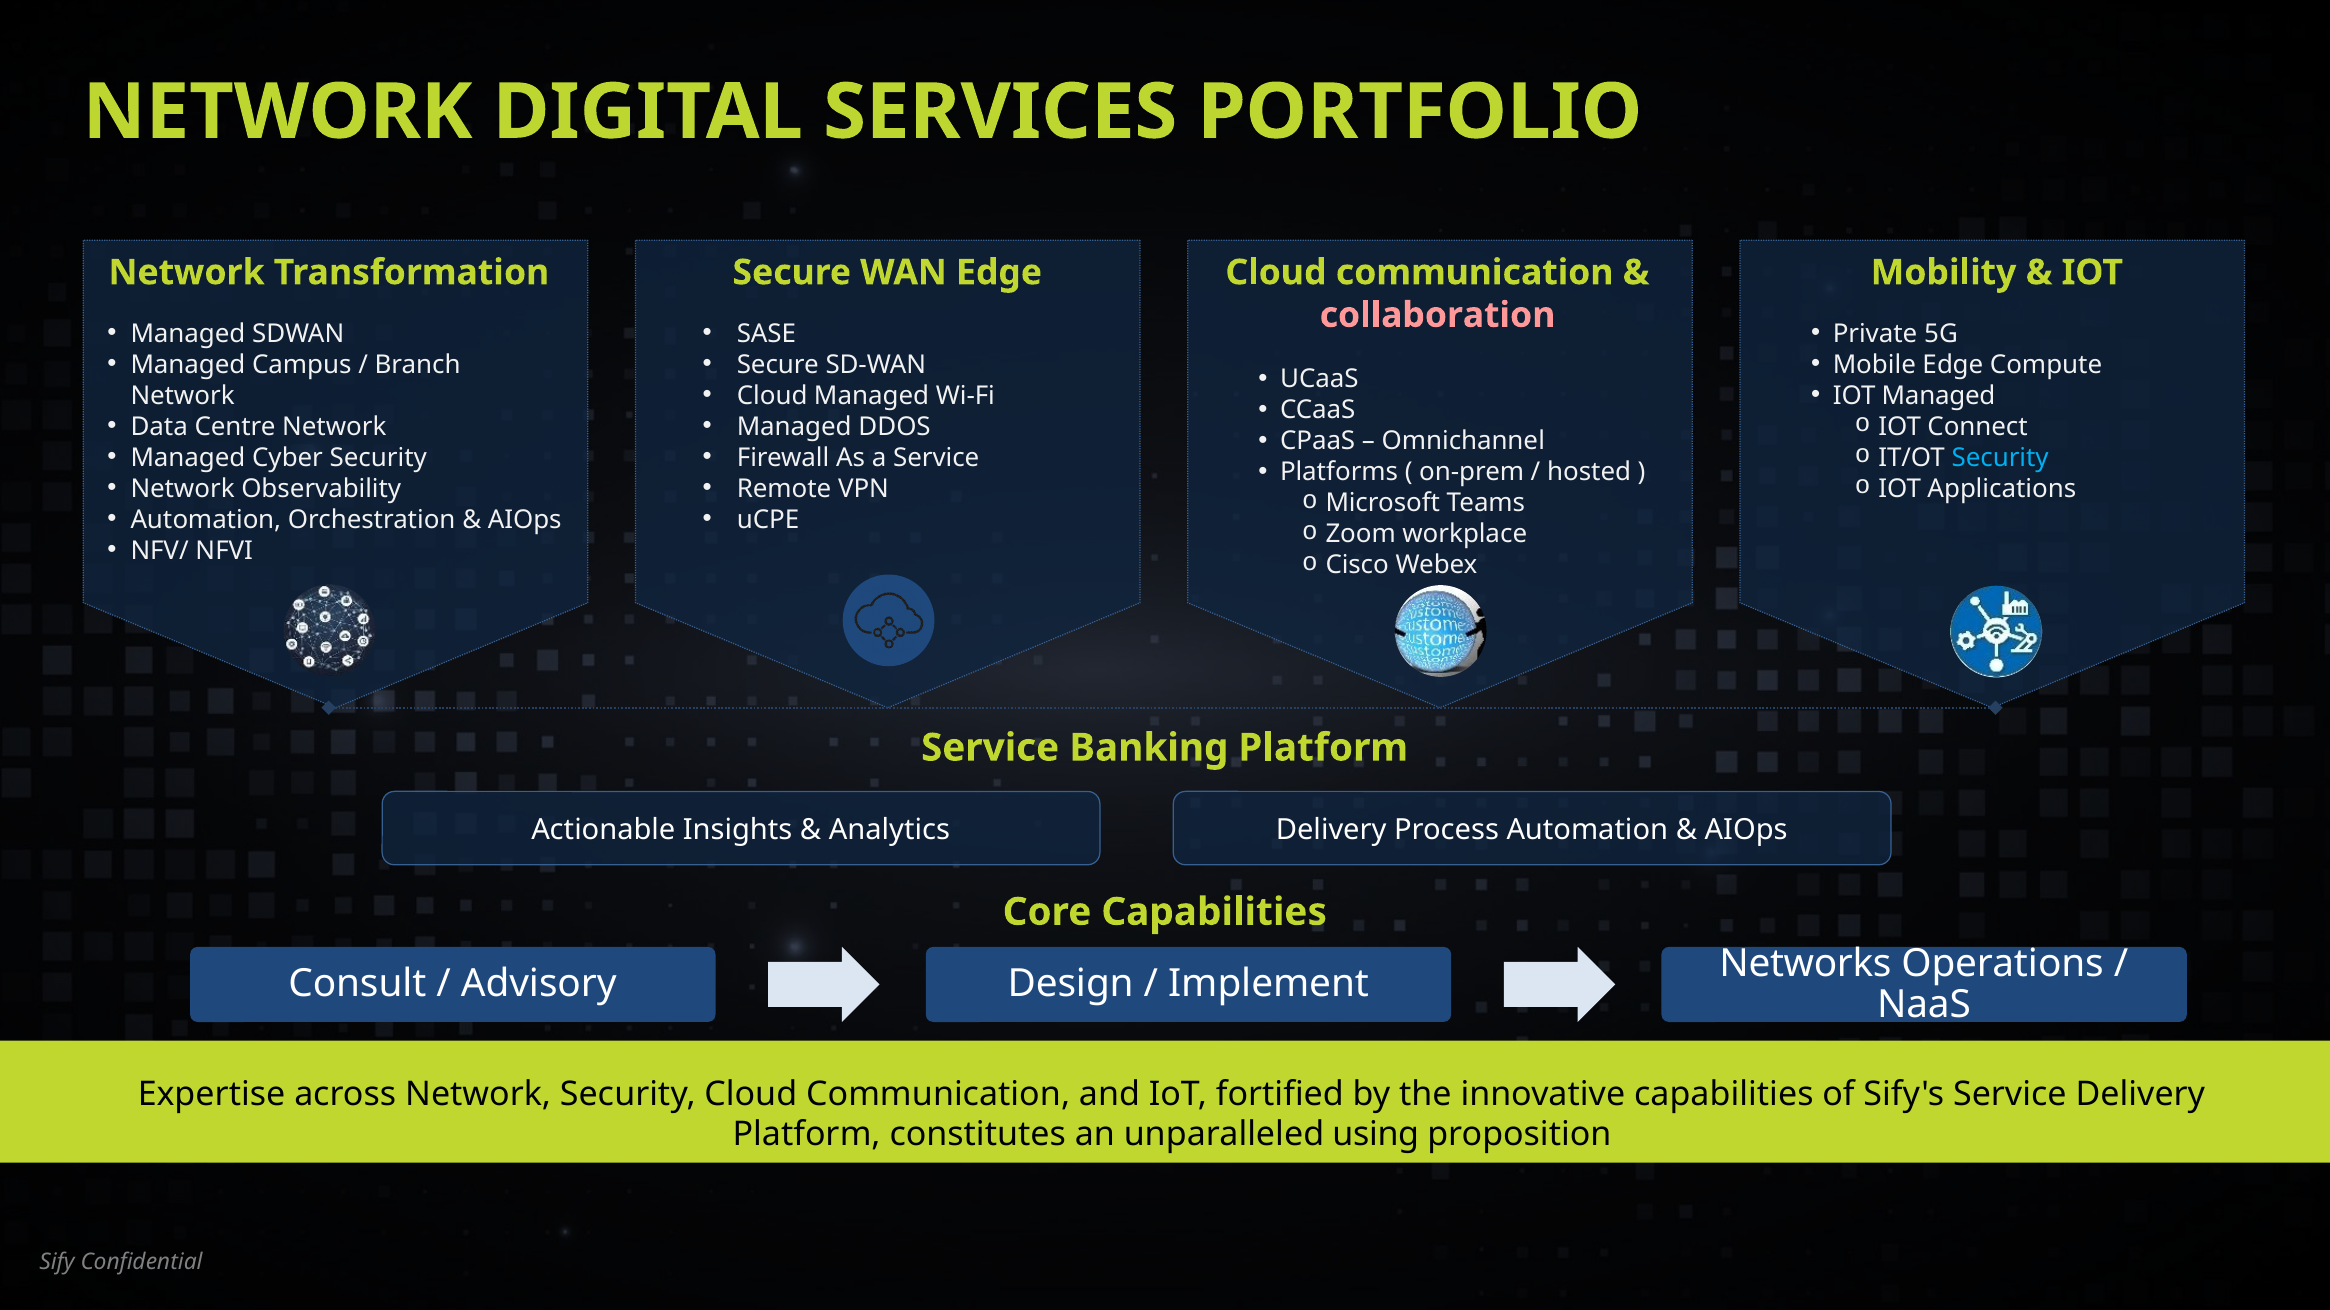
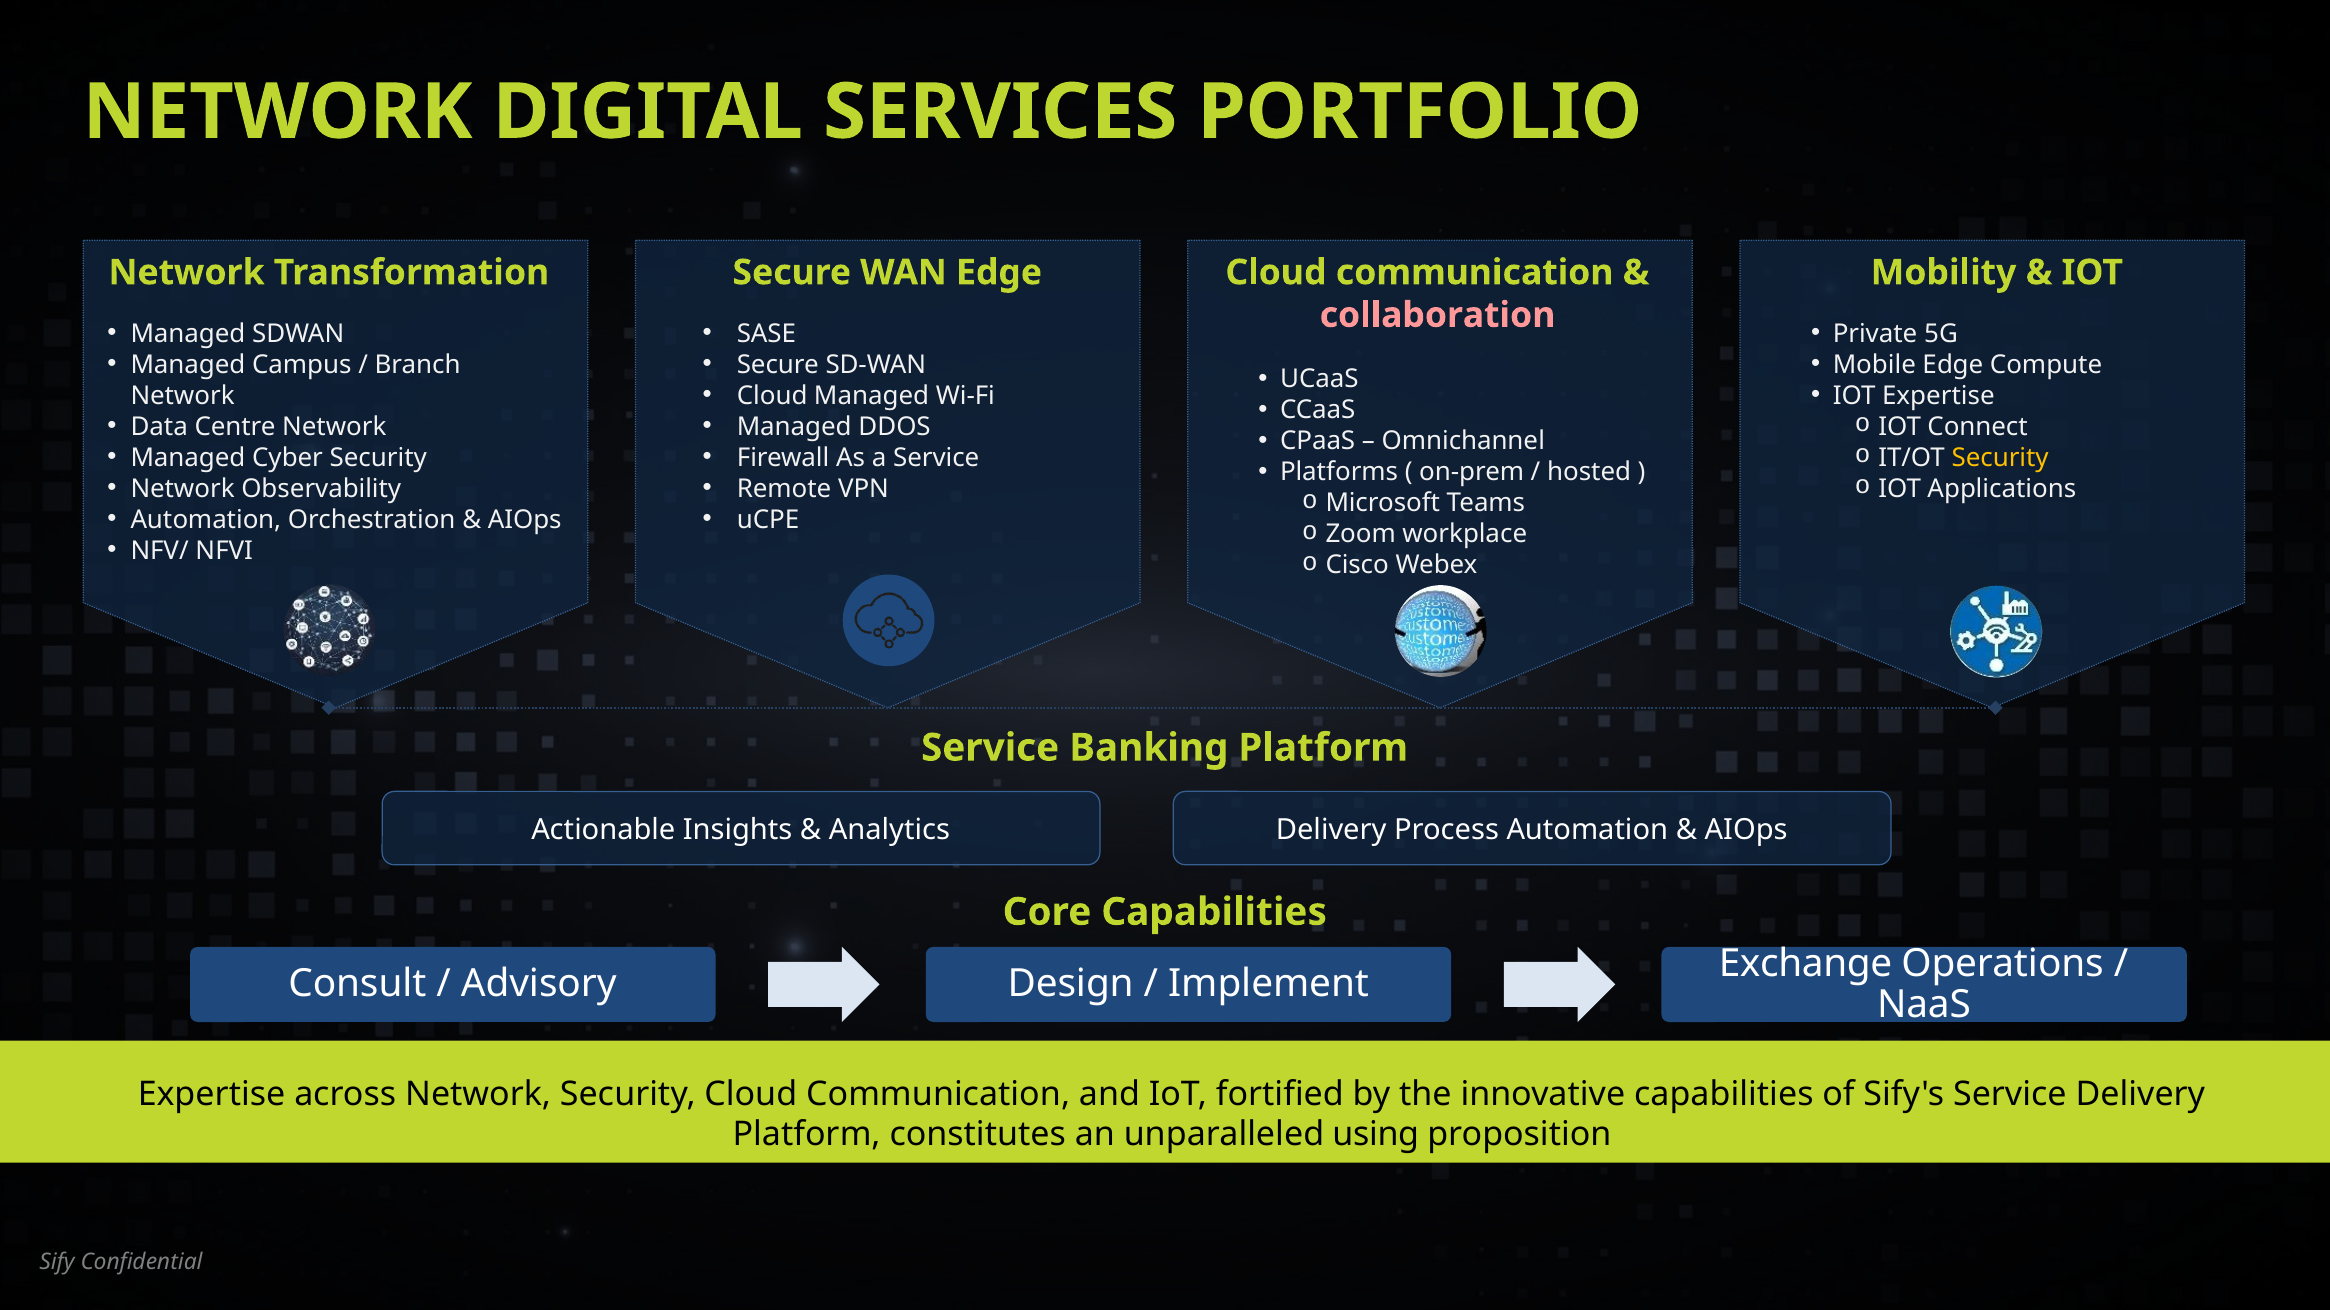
IOT Managed: Managed -> Expertise (1938, 396)
Security colour: light blue -> yellow (2000, 458)
Networks: Networks -> Exchange (1806, 964)
